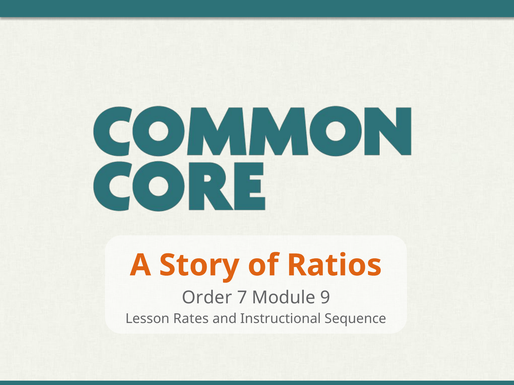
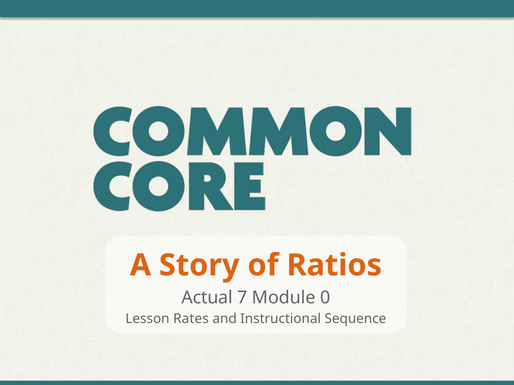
Order: Order -> Actual (207, 298)
9: 9 -> 0 (325, 298)
